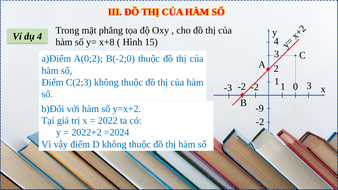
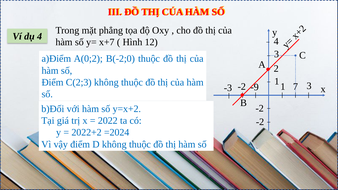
x+8: x+8 -> x+7 (107, 42)
15: 15 -> 12 (151, 42)
-2: -2 -> -9 (255, 87)
0: 0 -> 7 (295, 87)
-9: -9 -> -2 (260, 108)
